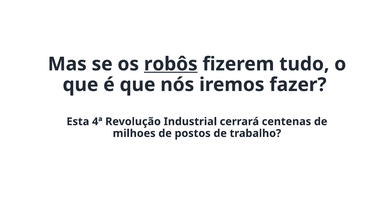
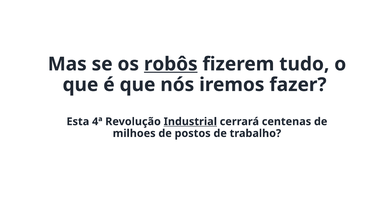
Industrial underline: none -> present (190, 121)
